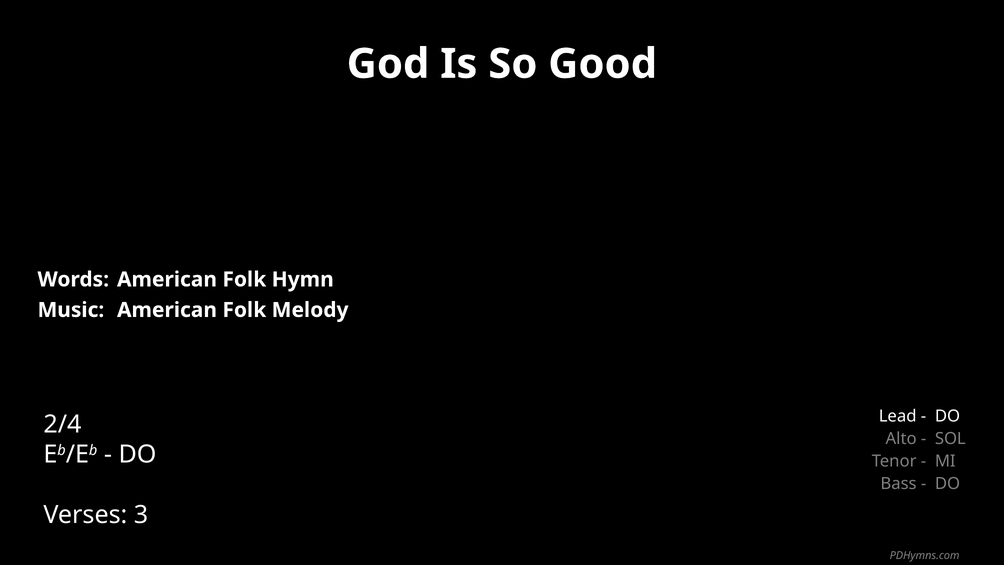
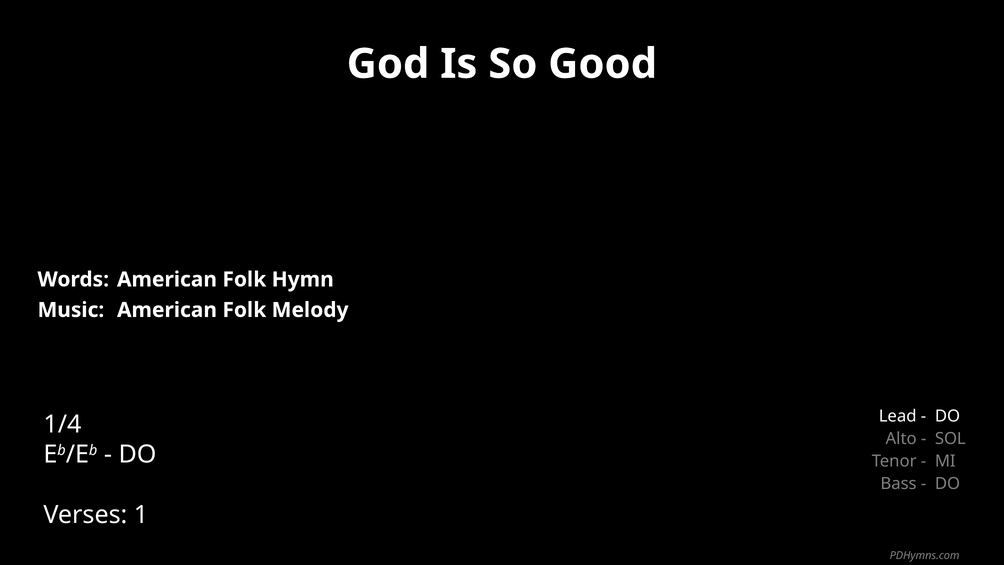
2/4: 2/4 -> 1/4 (62, 424)
3: 3 -> 1 (141, 515)
